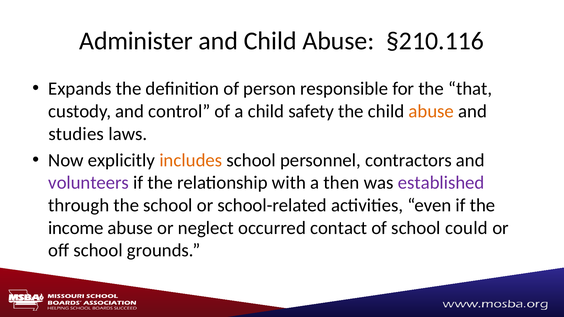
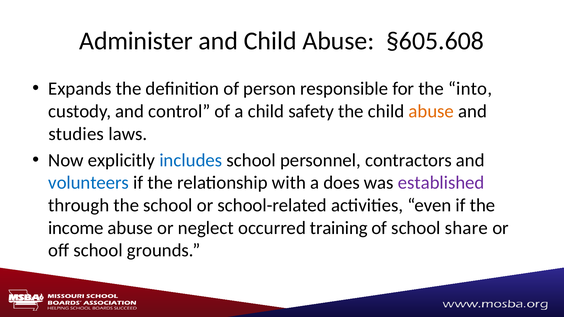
§210.116: §210.116 -> §605.608 (435, 41)
that: that -> into (470, 89)
includes colour: orange -> blue (191, 160)
volunteers colour: purple -> blue (89, 183)
then: then -> does (342, 183)
contact: contact -> training (339, 228)
could: could -> share (466, 228)
